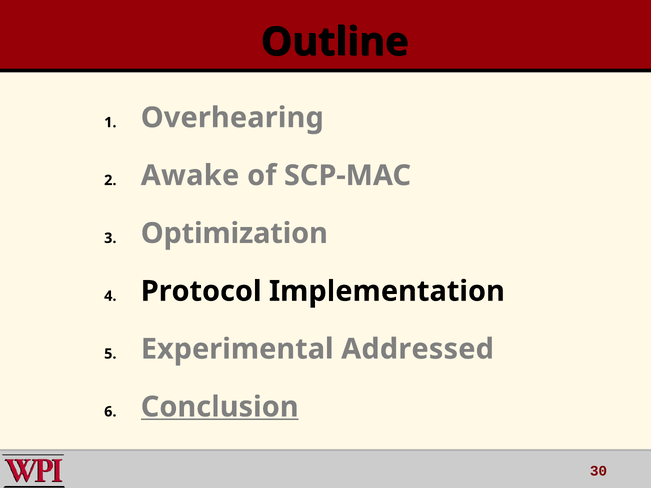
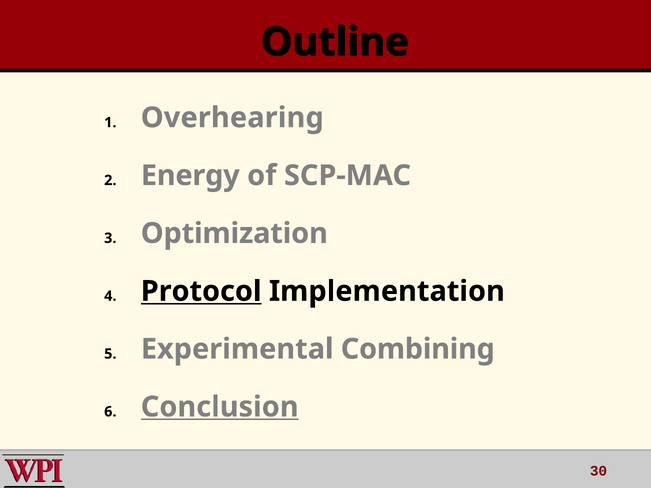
Awake: Awake -> Energy (190, 176)
Protocol underline: none -> present (201, 291)
Addressed: Addressed -> Combining (418, 349)
